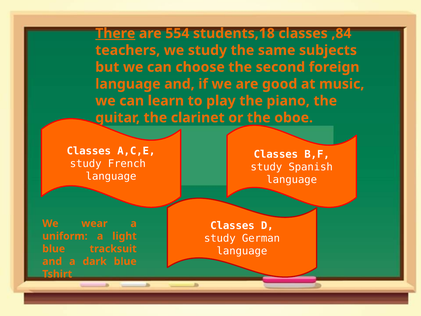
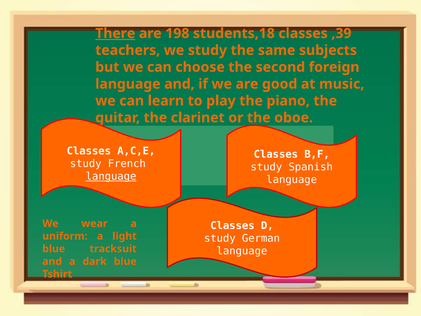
554: 554 -> 198 (177, 33)
,84: ,84 -> ,39 (341, 33)
language underline: none -> present (111, 176)
